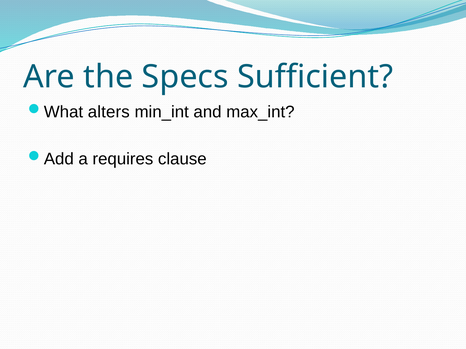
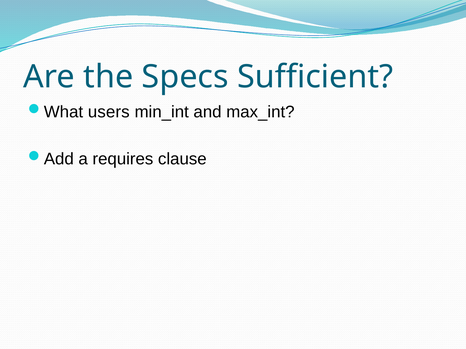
alters: alters -> users (109, 112)
